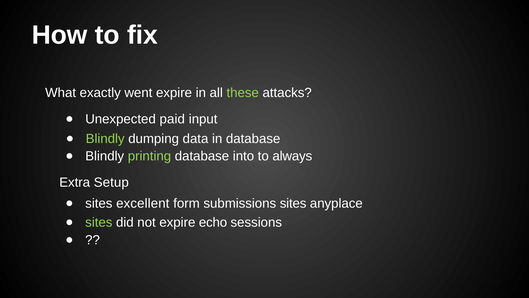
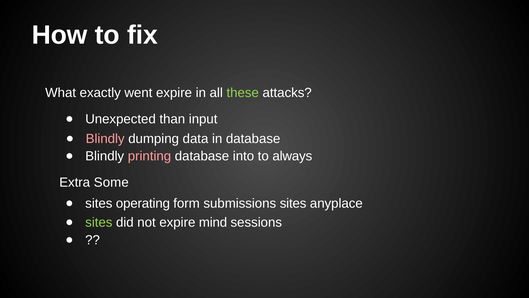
paid: paid -> than (172, 119)
Blindly colour: light green -> pink (105, 139)
printing colour: light green -> pink (149, 156)
Setup: Setup -> Some (111, 182)
excellent: excellent -> operating (143, 203)
echo: echo -> mind (213, 222)
